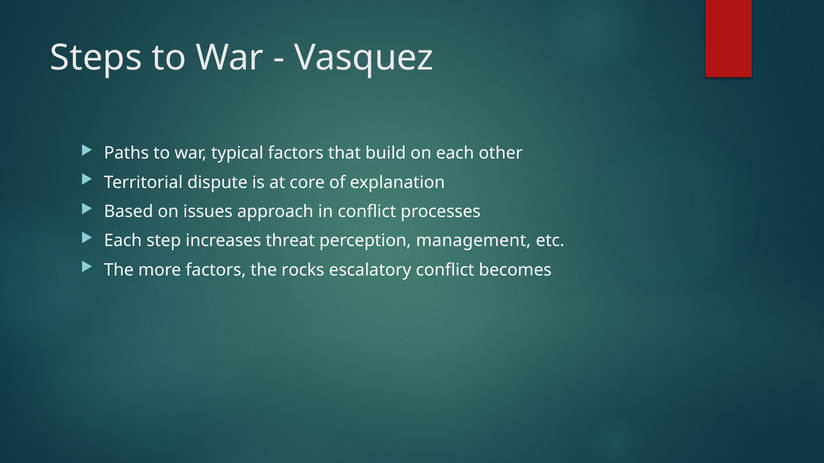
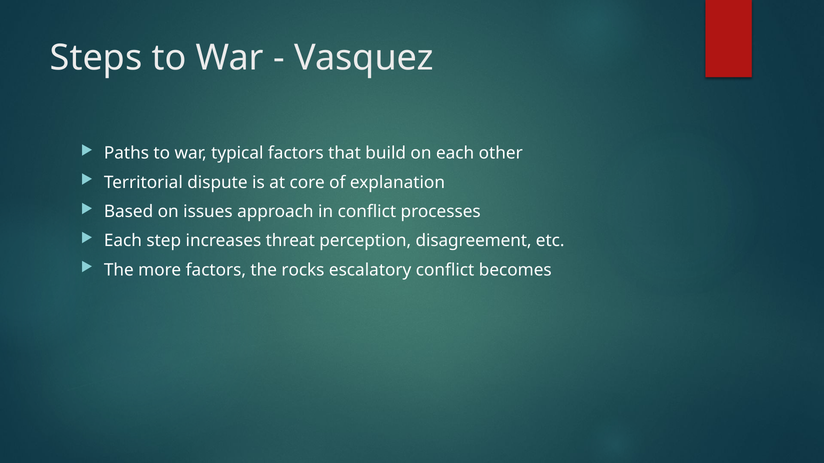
management: management -> disagreement (474, 241)
